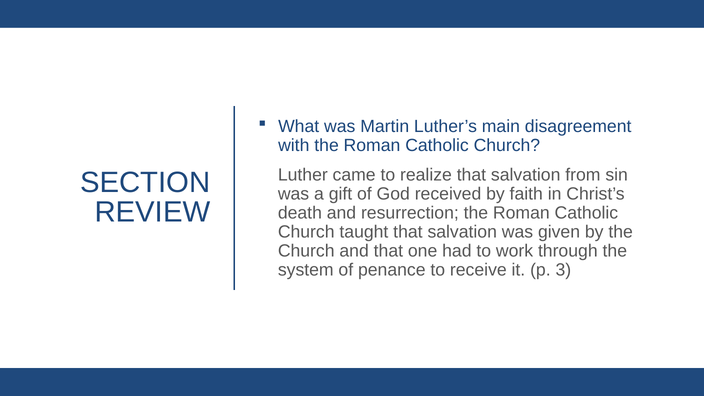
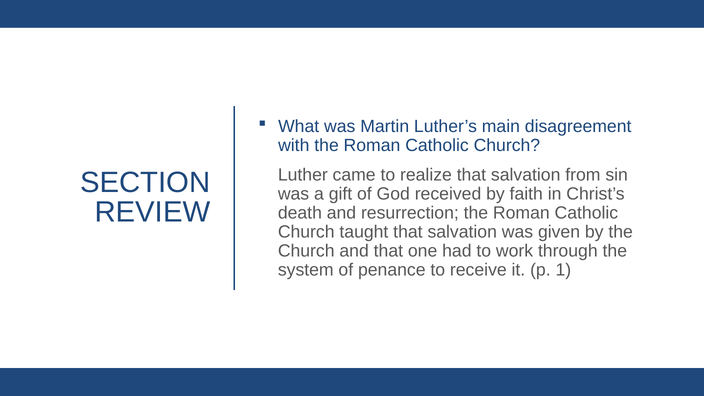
3: 3 -> 1 (563, 270)
